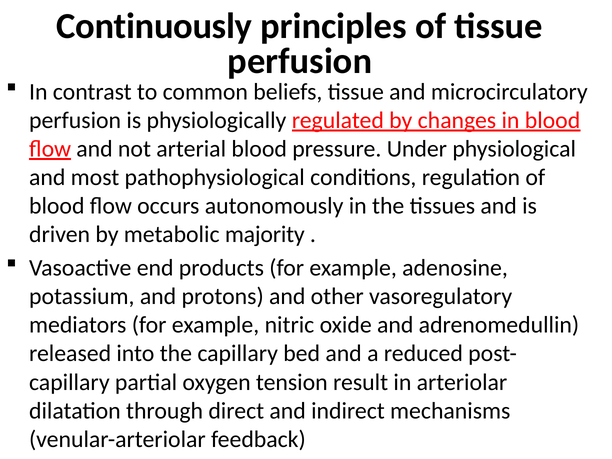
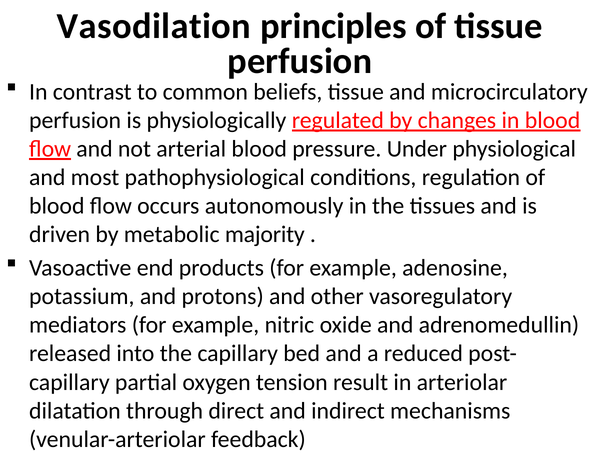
Continuously: Continuously -> Vasodilation (154, 26)
